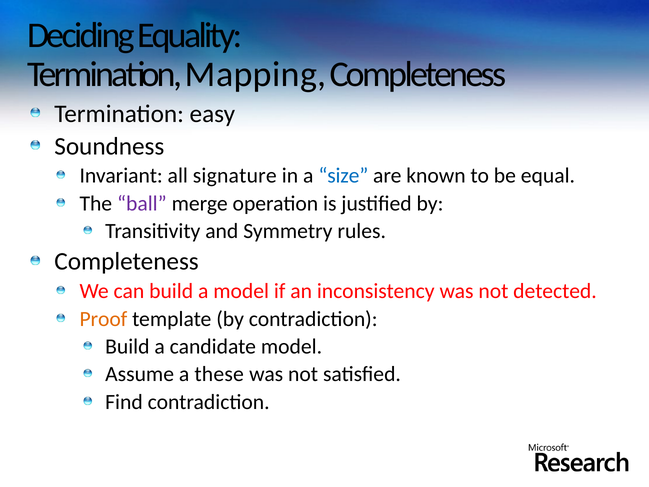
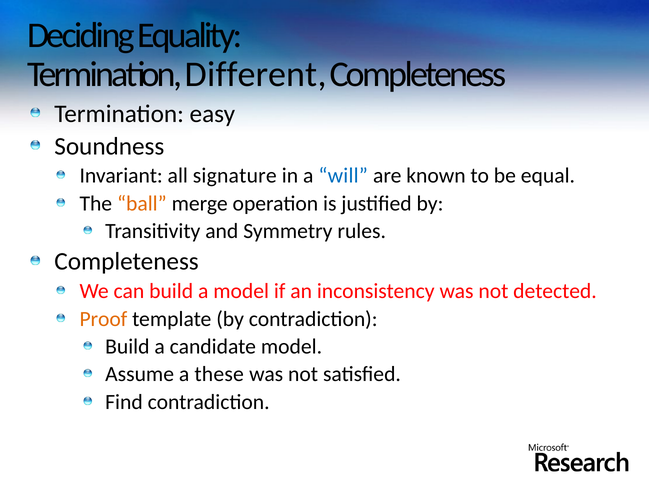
Mapping: Mapping -> Different (256, 75)
size: size -> will (343, 176)
ball colour: purple -> orange (142, 203)
